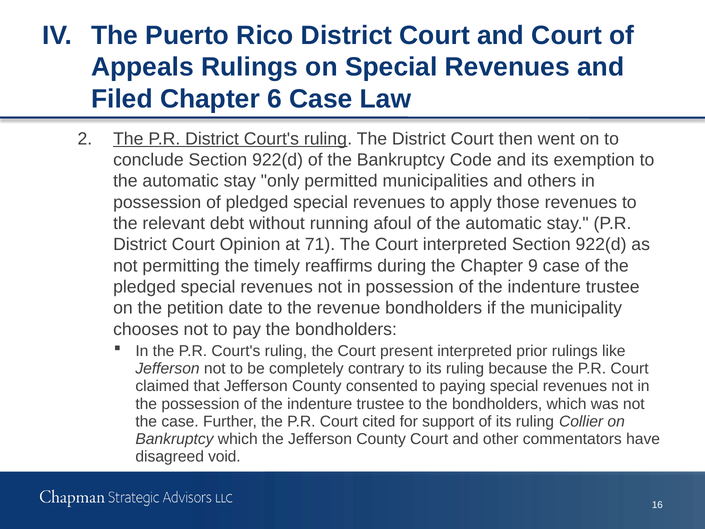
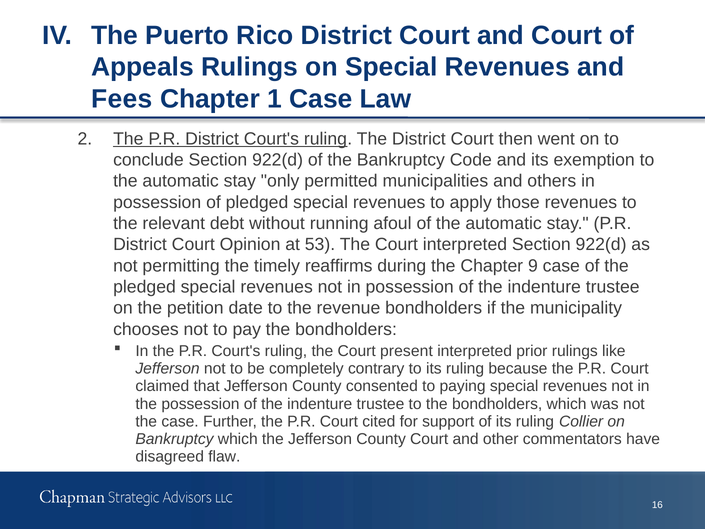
Filed: Filed -> Fees (122, 99)
6: 6 -> 1 (275, 99)
71: 71 -> 53 (320, 244)
void: void -> flaw (224, 457)
